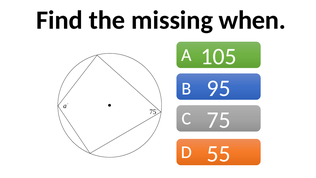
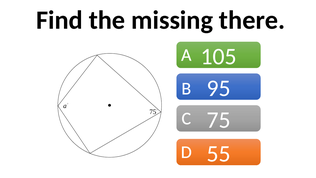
when: when -> there (252, 20)
